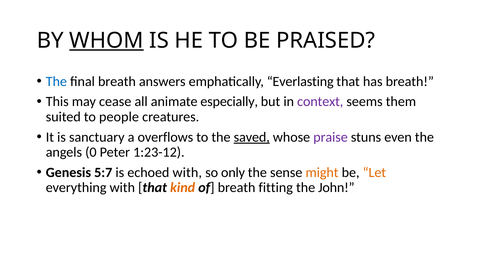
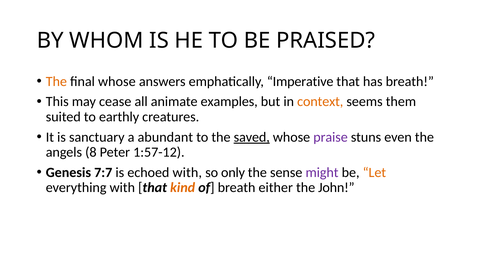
WHOM underline: present -> none (106, 40)
The colour: blue -> orange (56, 81)
final breath: breath -> whose (117, 81)
Everlasting: Everlasting -> Imperative (300, 81)
especially: especially -> examples (229, 102)
context colour: purple -> orange (320, 102)
people: people -> earthly (119, 117)
overflows: overflows -> abundant (165, 137)
0: 0 -> 8 (91, 152)
1:23-12: 1:23-12 -> 1:57-12 (159, 152)
5:7: 5:7 -> 7:7 (103, 172)
might colour: orange -> purple (322, 172)
fitting: fitting -> either (276, 188)
